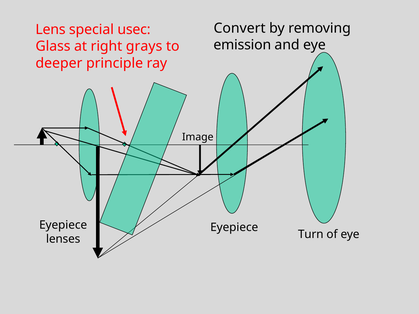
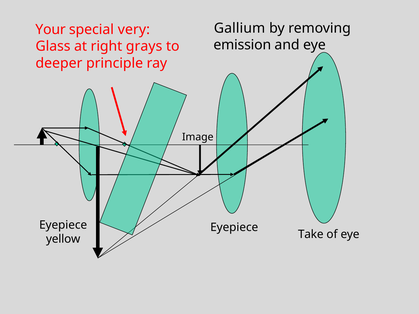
Convert: Convert -> Gallium (240, 28)
Lens: Lens -> Your (51, 30)
usec: usec -> very (134, 30)
Turn: Turn -> Take (311, 234)
lenses: lenses -> yellow (63, 239)
